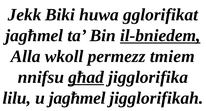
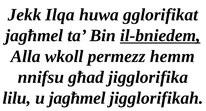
Biki: Biki -> Ilqa (60, 15)
tmiem: tmiem -> hemm (172, 56)
għad underline: present -> none (86, 77)
